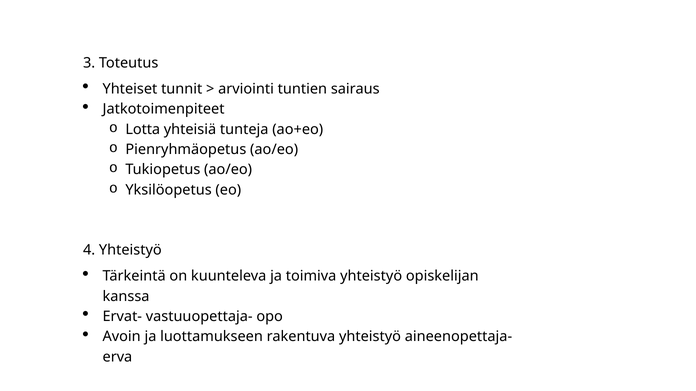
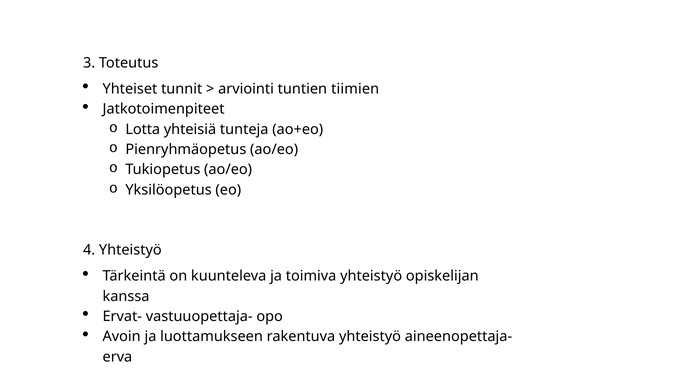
sairaus: sairaus -> tiimien (355, 89)
